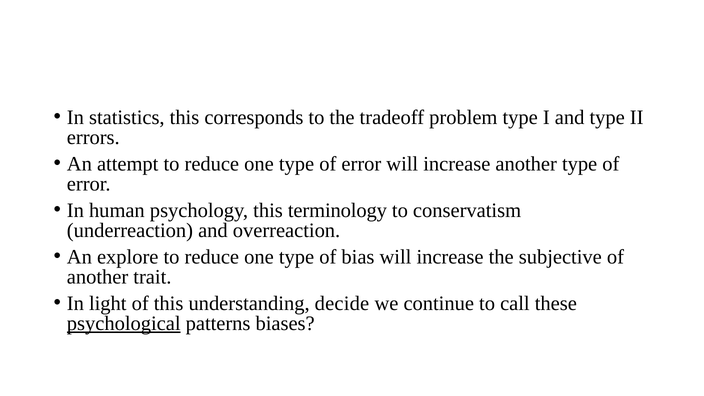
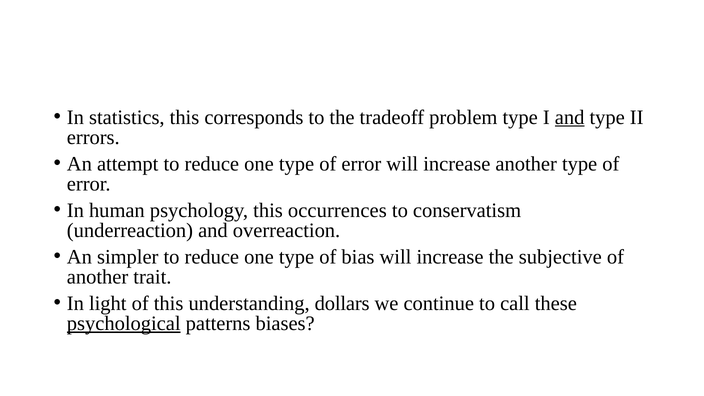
and underline: none -> present (570, 117)
terminology: terminology -> occurrences (337, 210)
explore: explore -> simpler (128, 257)
decide: decide -> dollars (342, 303)
